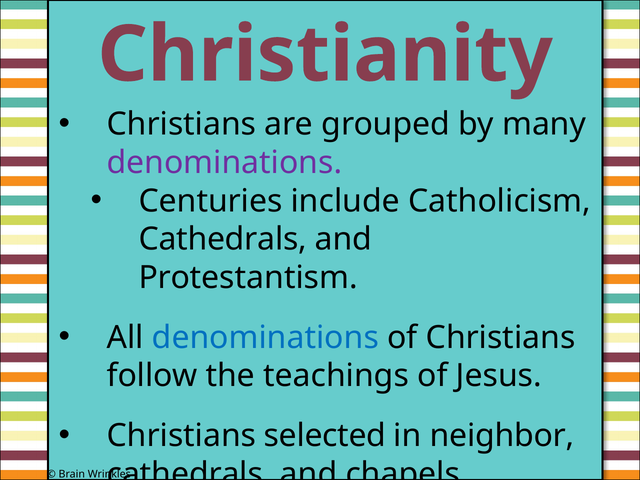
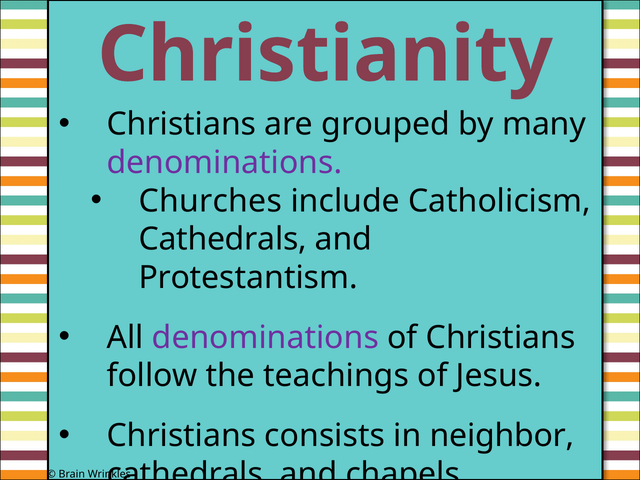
Centuries: Centuries -> Churches (210, 201)
denominations colour: blue -> purple (265, 338)
selected: selected -> consists (325, 436)
